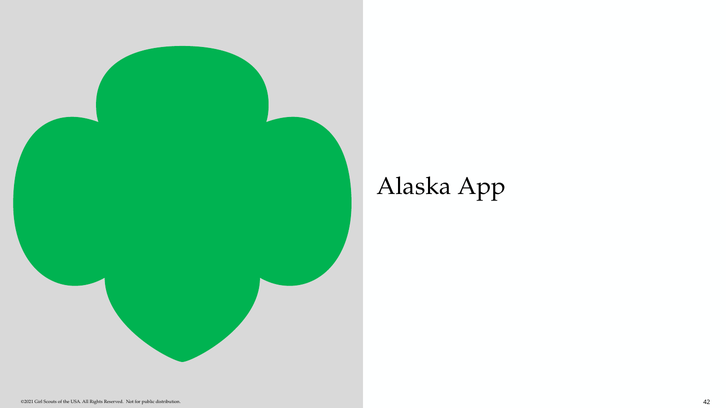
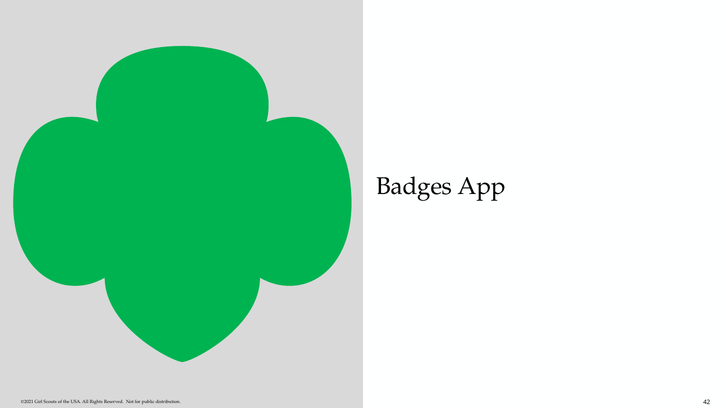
Alaska: Alaska -> Badges (414, 187)
